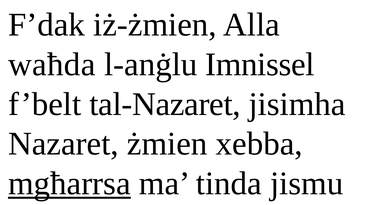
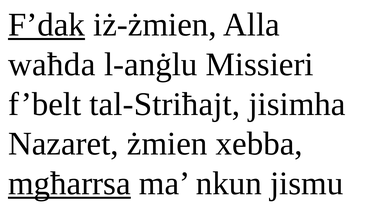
F’dak underline: none -> present (46, 25)
Imnissel: Imnissel -> Missieri (260, 64)
tal-Nazaret: tal-Nazaret -> tal-Striħajt (165, 104)
tinda: tinda -> nkun (229, 183)
